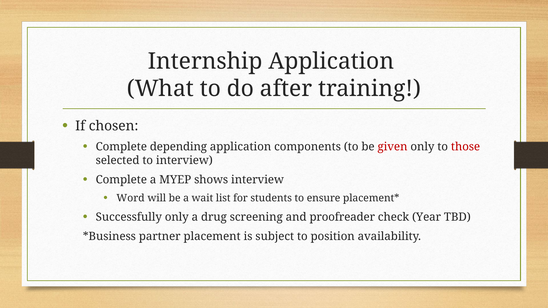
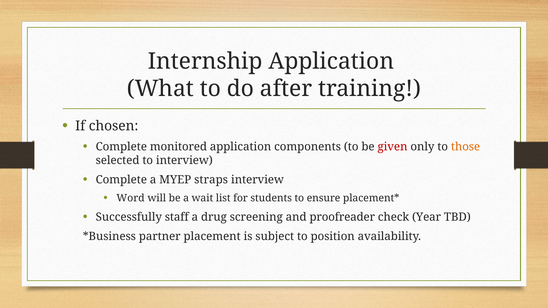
depending: depending -> monitored (178, 147)
those colour: red -> orange (466, 147)
shows: shows -> straps (211, 180)
Successfully only: only -> staff (177, 217)
